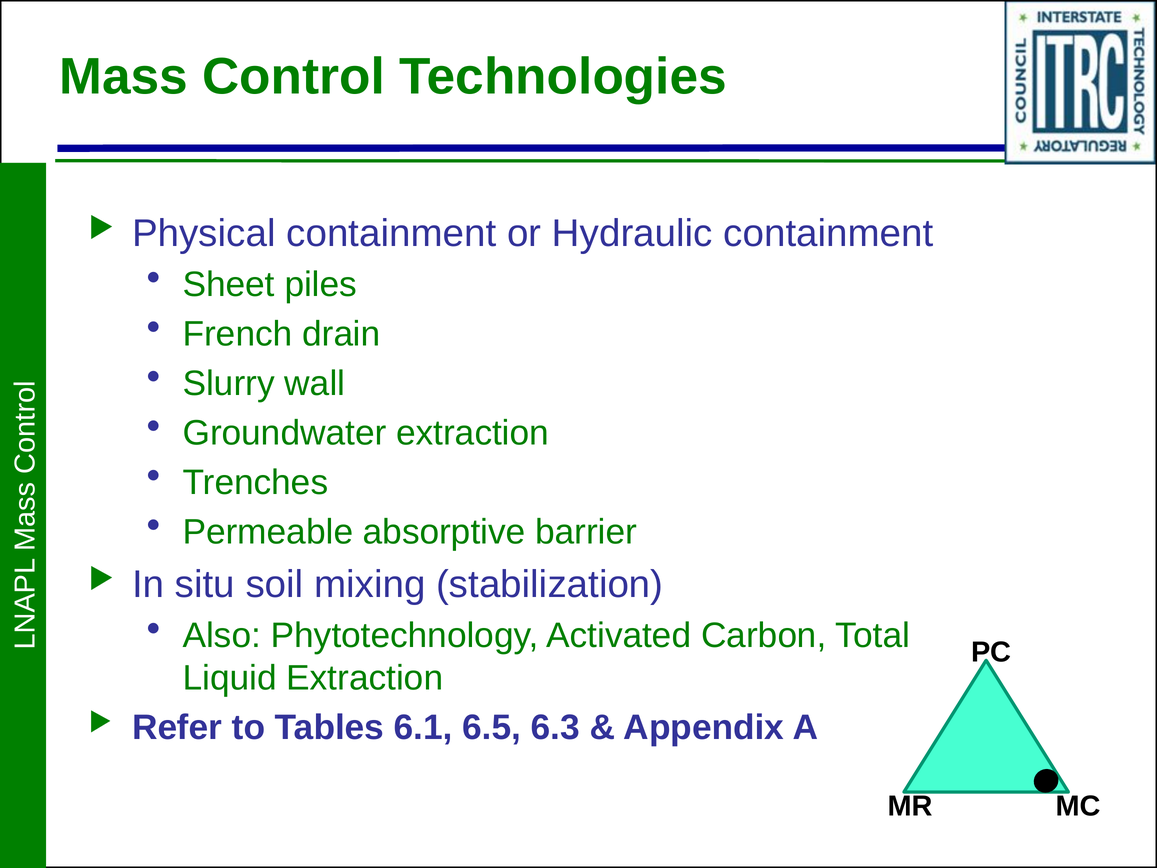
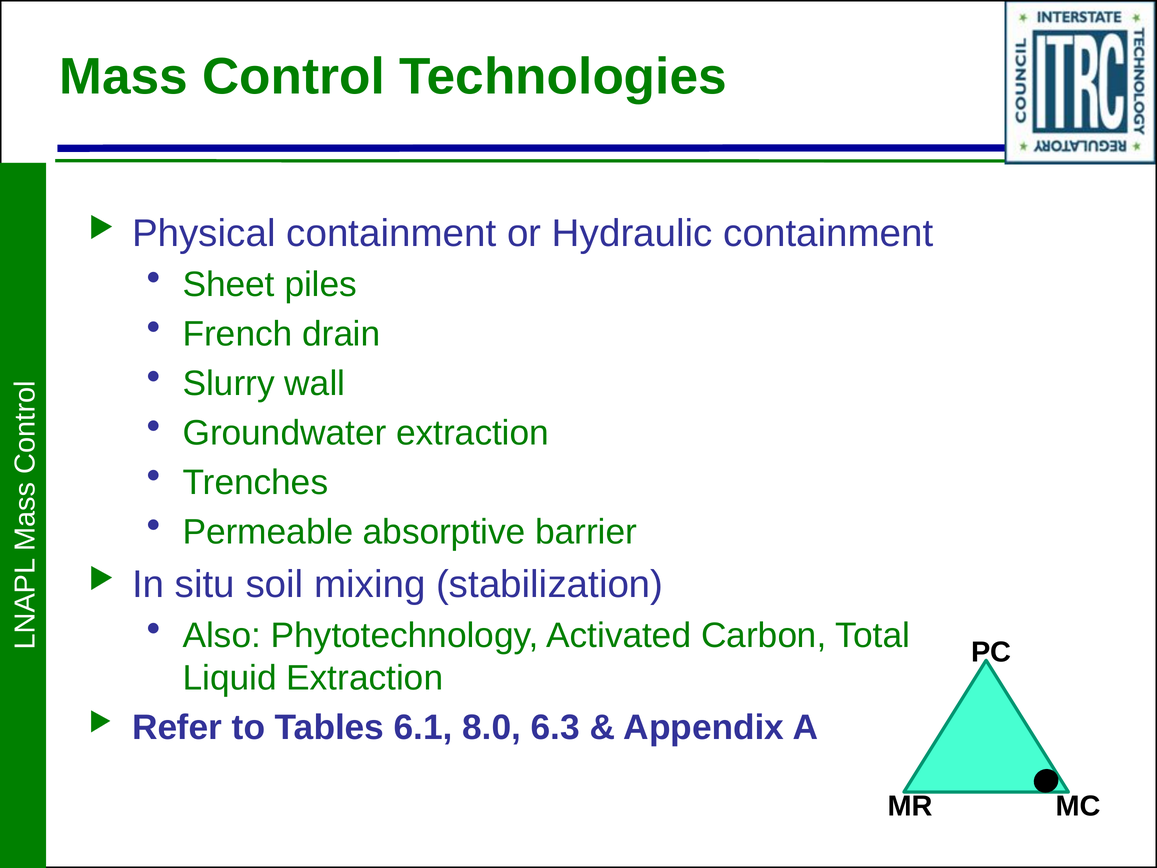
6.5: 6.5 -> 8.0 (492, 727)
